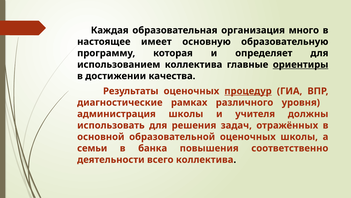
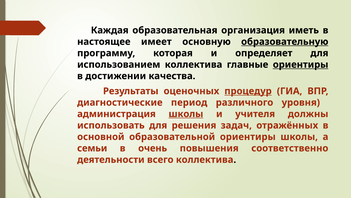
много: много -> иметь (304, 30)
образовательную underline: none -> present (285, 42)
рамках: рамках -> период (189, 102)
школы underline: none -> present (186, 114)
образовательной оценочных: оценочных -> ориентиры (248, 136)
банка: банка -> очень (153, 148)
